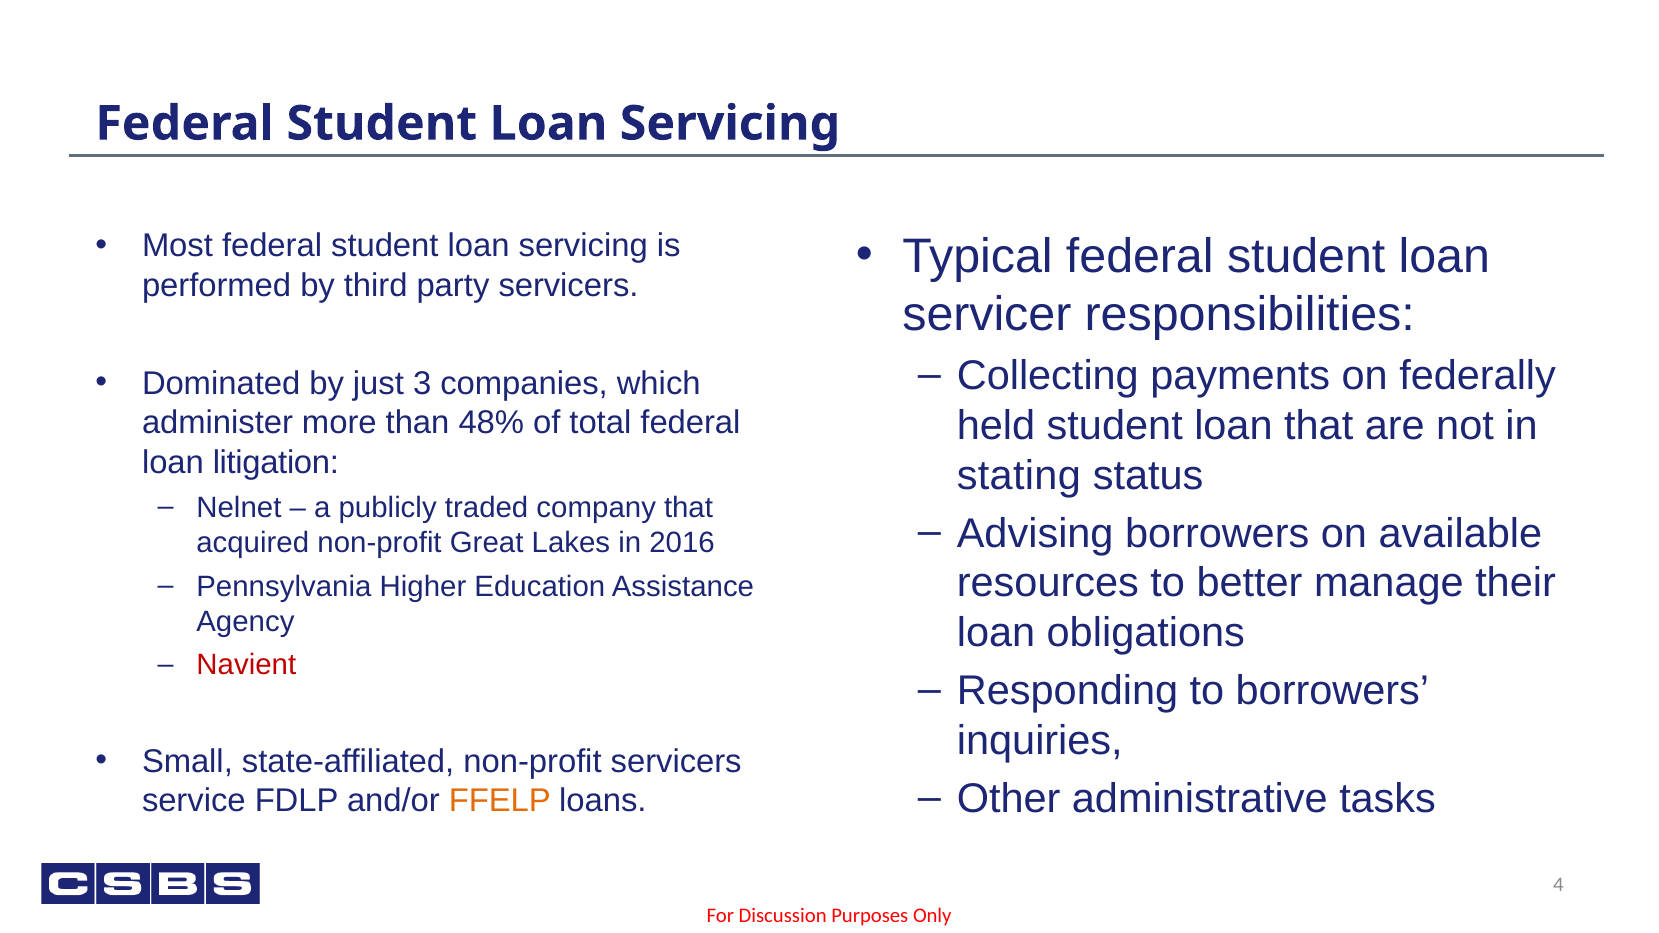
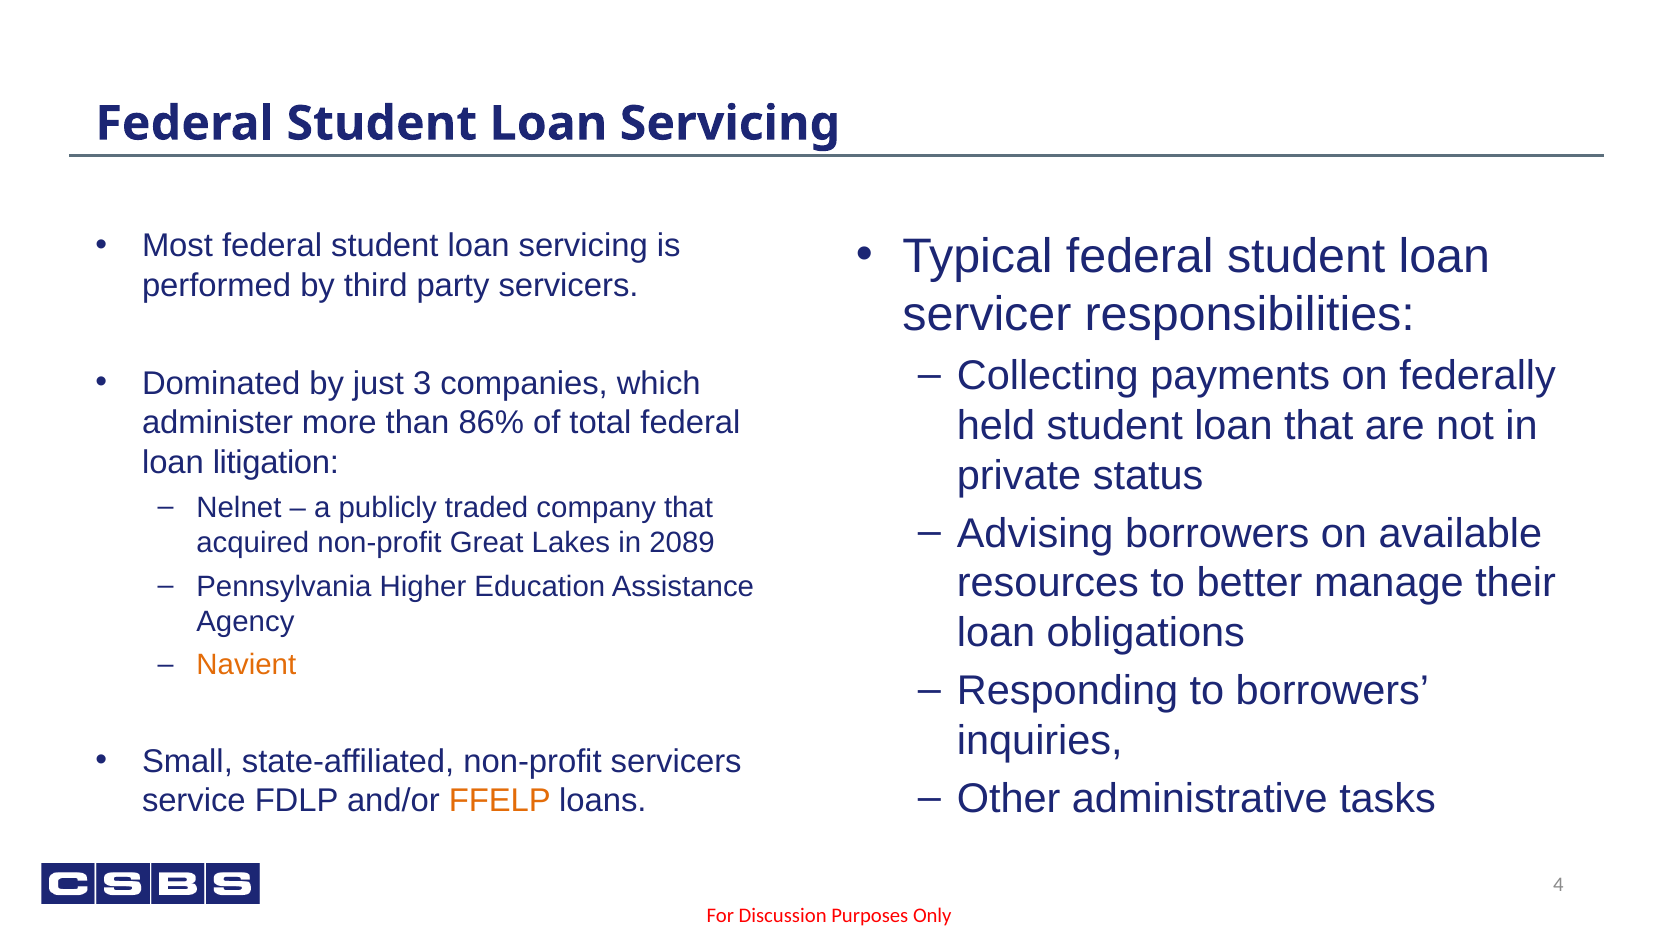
48%: 48% -> 86% (491, 423)
stating: stating -> private (1019, 475)
2016: 2016 -> 2089 (682, 543)
Navient colour: red -> orange (246, 665)
